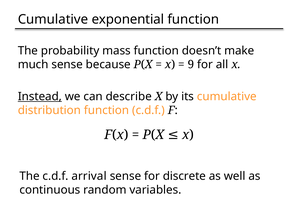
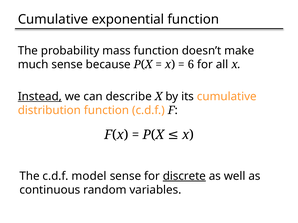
9: 9 -> 6 (191, 65)
arrival: arrival -> model (89, 176)
discrete underline: none -> present (184, 176)
